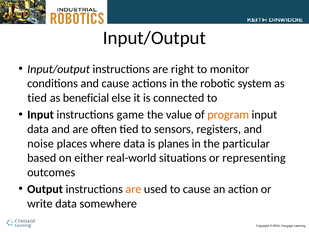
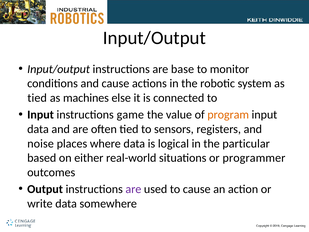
right: right -> base (182, 69)
beneficial: beneficial -> machines (86, 98)
planes: planes -> logical (173, 143)
representing: representing -> programmer (254, 158)
are colour: orange -> purple (133, 189)
